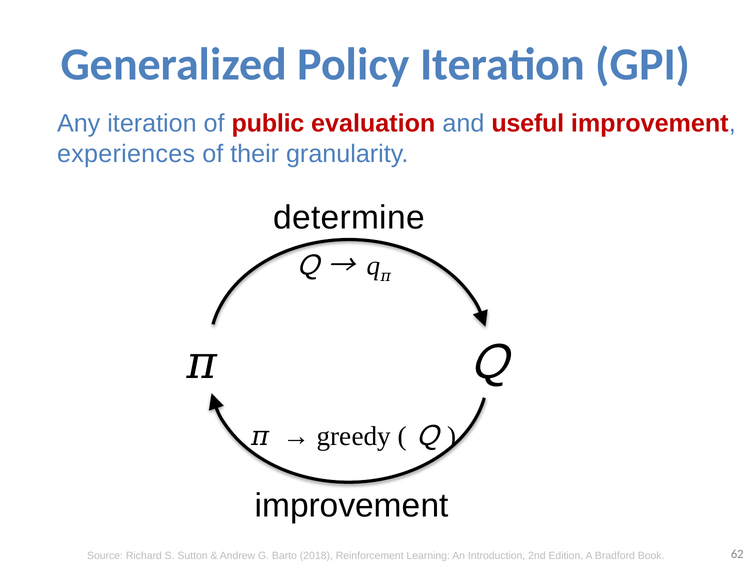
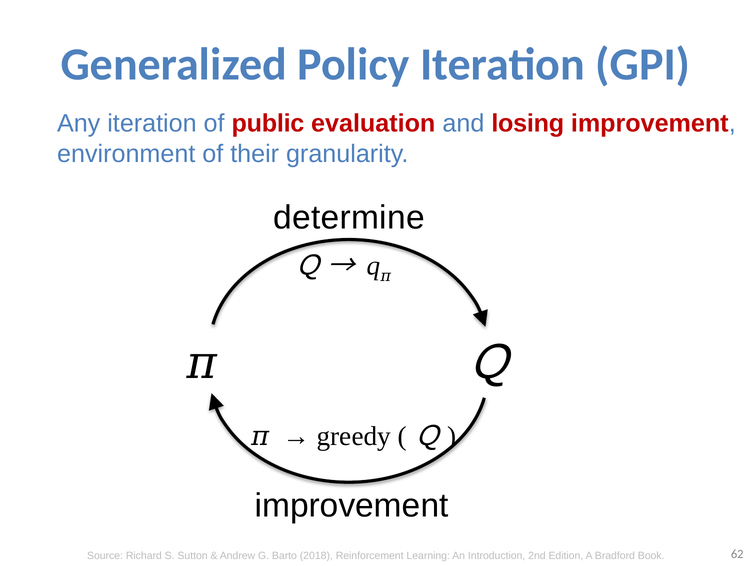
useful: useful -> losing (528, 123)
experiences: experiences -> environment (126, 154)
